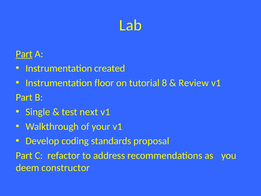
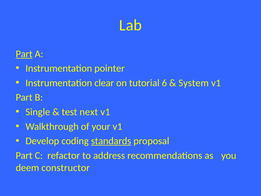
created: created -> pointer (110, 68)
floor: floor -> clear (104, 83)
8: 8 -> 6 (164, 83)
Review: Review -> System (194, 83)
standards underline: none -> present (111, 141)
